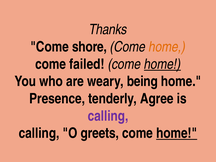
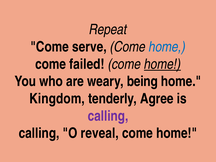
Thanks: Thanks -> Repeat (108, 30)
shore: shore -> serve (89, 47)
home colour: orange -> blue (167, 47)
Presence: Presence -> Kingdom (57, 99)
greets: greets -> reveal (100, 133)
home underline: present -> none (177, 133)
